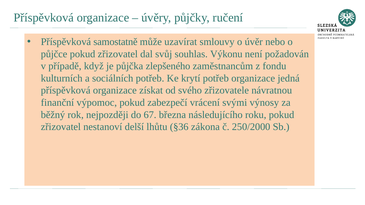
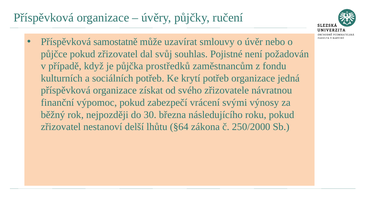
Výkonu: Výkonu -> Pojistné (226, 54)
zlepšeného: zlepšeného -> prostředků (168, 66)
67: 67 -> 30 (150, 115)
§36: §36 -> §64 (179, 127)
